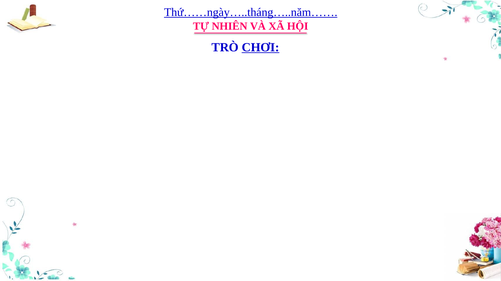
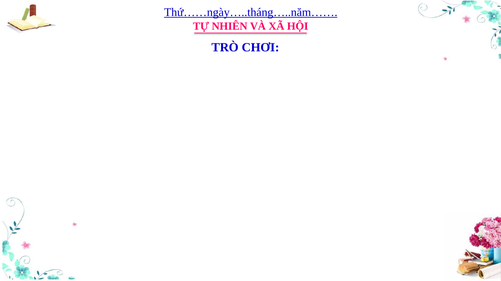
CHƠI underline: present -> none (260, 47)
